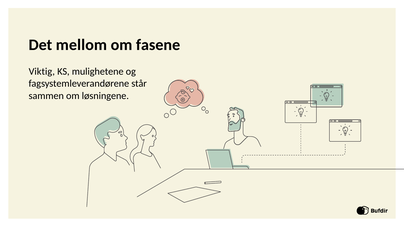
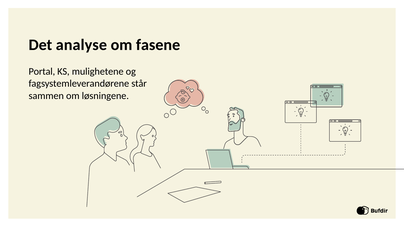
mellom: mellom -> analyse (81, 45)
Viktig: Viktig -> Portal (42, 72)
